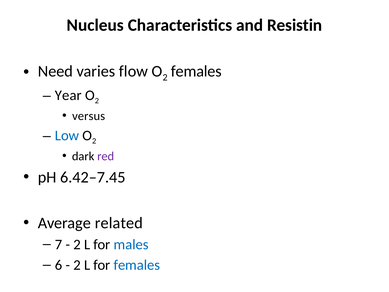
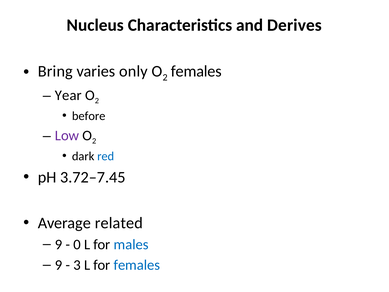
Resistin: Resistin -> Derives (294, 25)
Need: Need -> Bring (55, 71)
flow: flow -> only (133, 71)
versus: versus -> before (89, 116)
Low colour: blue -> purple (67, 135)
red colour: purple -> blue (106, 156)
6.42–7.45: 6.42–7.45 -> 3.72–7.45 (93, 177)
7: 7 -> 9 (59, 244)
2: 2 -> 0 (77, 244)
6: 6 -> 9 (59, 265)
2: 2 -> 3 (77, 265)
